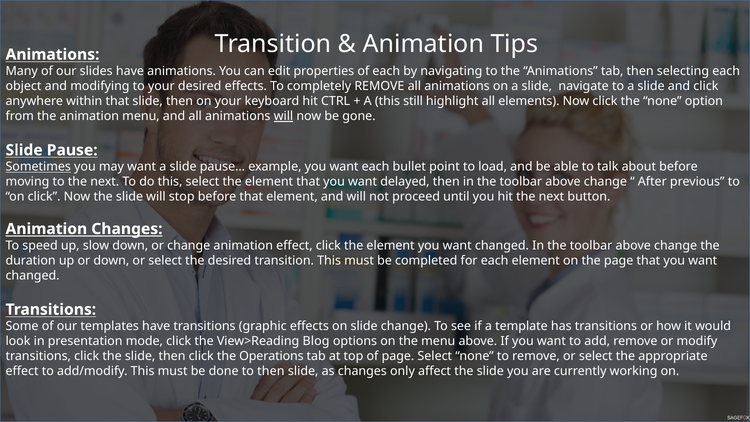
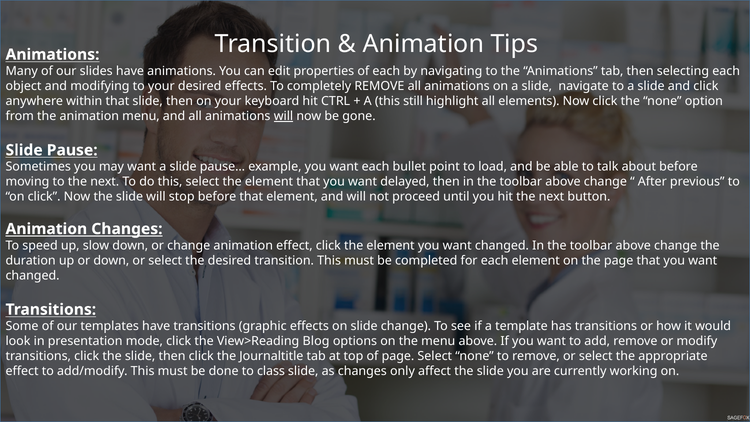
Sometimes underline: present -> none (38, 167)
Operations: Operations -> Journaltitle (271, 356)
to then: then -> class (271, 371)
